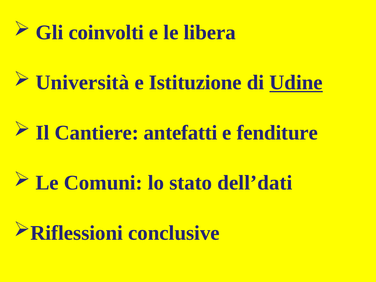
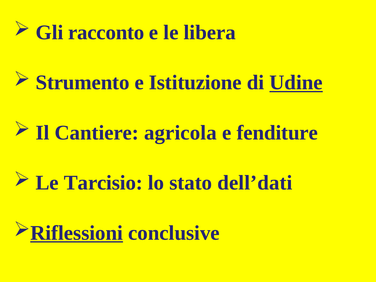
coinvolti: coinvolti -> racconto (106, 32)
Università: Università -> Strumento (83, 83)
antefatti: antefatti -> agricola (180, 133)
Comuni: Comuni -> Tarcisio (103, 183)
Riflessioni underline: none -> present (77, 233)
